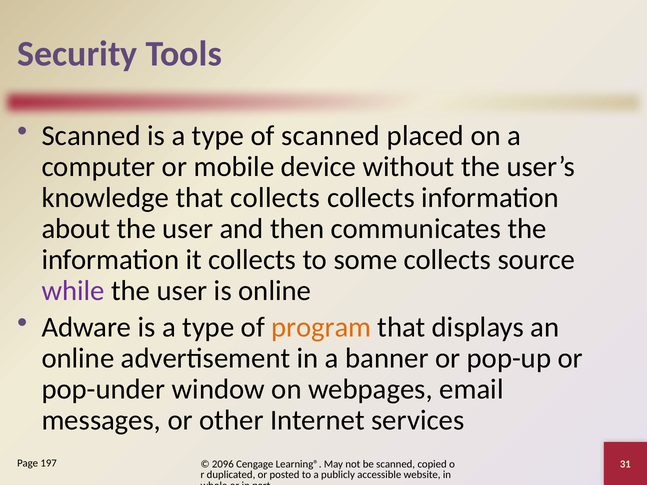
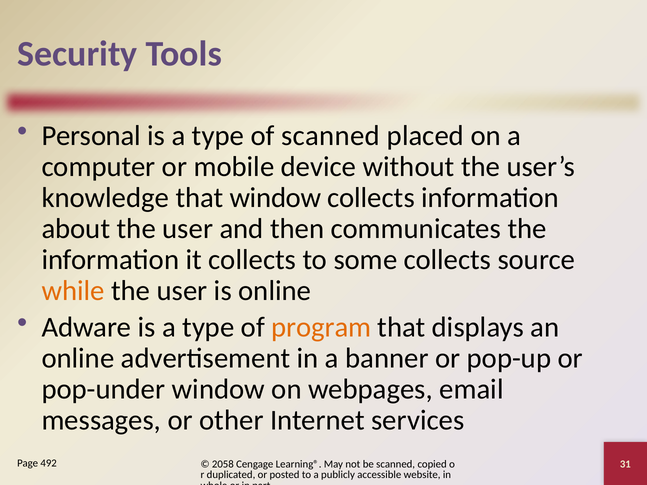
Scanned: Scanned -> Personal (91, 136)
that collects: collects -> window (275, 198)
while colour: purple -> orange (73, 291)
197: 197 -> 492 (49, 463)
2096: 2096 -> 2058 (223, 464)
